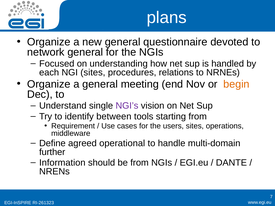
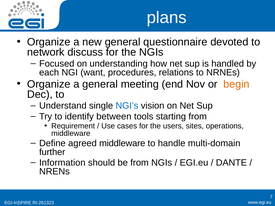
network general: general -> discuss (85, 52)
NGI sites: sites -> want (93, 73)
NGI’s colour: purple -> blue (127, 106)
agreed operational: operational -> middleware (122, 143)
